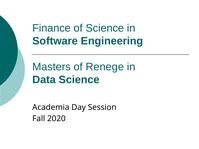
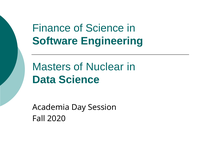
Renege: Renege -> Nuclear (105, 67)
